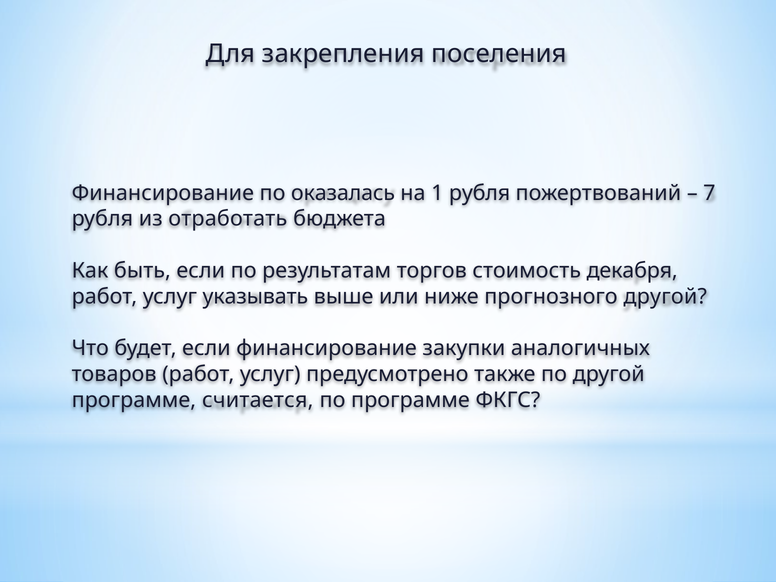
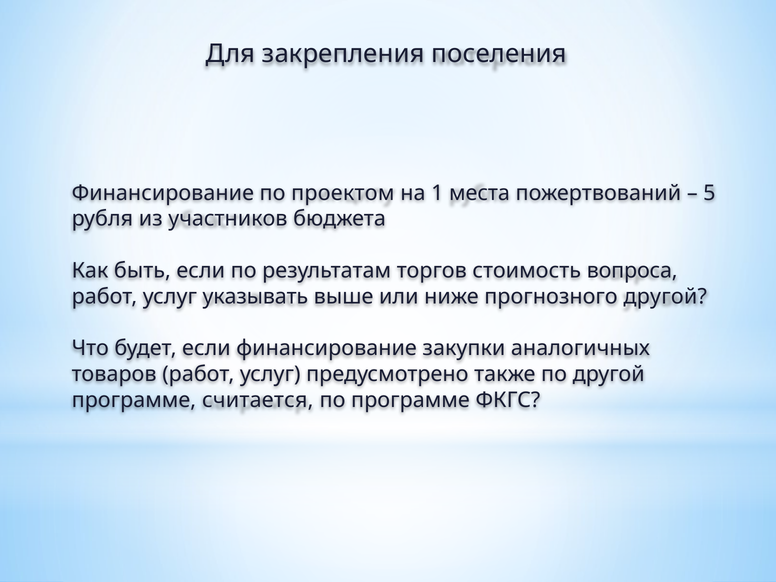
оказалась: оказалась -> проектом (343, 193)
1 рубля: рубля -> места (480, 193)
7: 7 -> 5 (709, 193)
отработать: отработать -> участников (228, 219)
декабря: декабря -> вопроса (632, 271)
